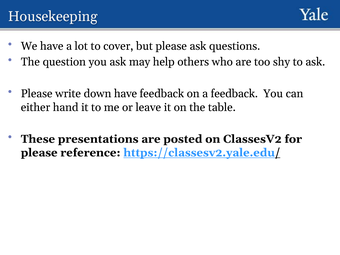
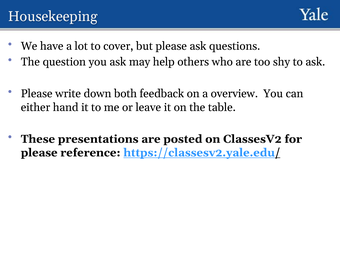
down have: have -> both (125, 94)
a feedback: feedback -> overview (234, 94)
